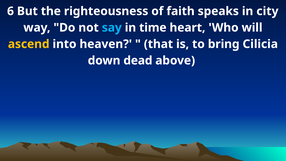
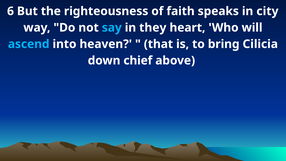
time: time -> they (153, 28)
ascend colour: yellow -> light blue (29, 44)
dead: dead -> chief (138, 60)
